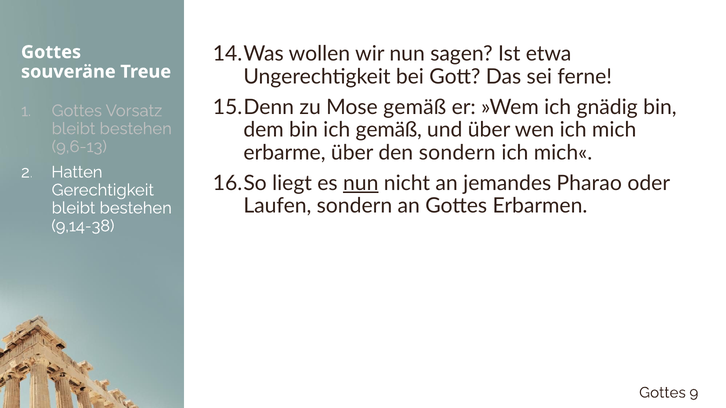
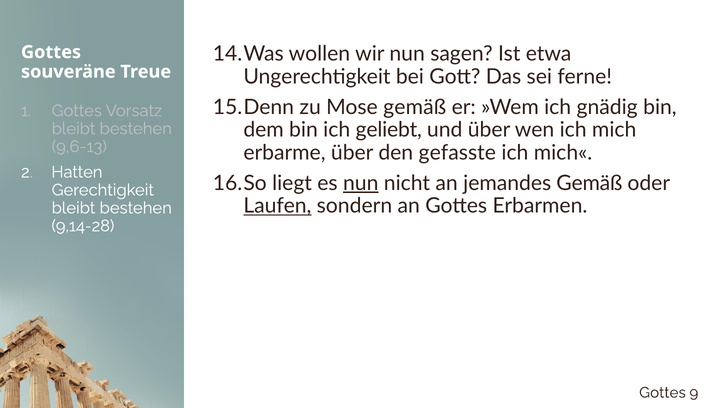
ich gemäß: gemäß -> geliebt (389, 130)
den sondern: sondern -> gefasste (457, 153)
jemandes Pharao: Pharao -> Gemäß (589, 183)
Laufen underline: none -> present (277, 206)
9,14-38: 9,14-38 -> 9,14-28 (83, 226)
